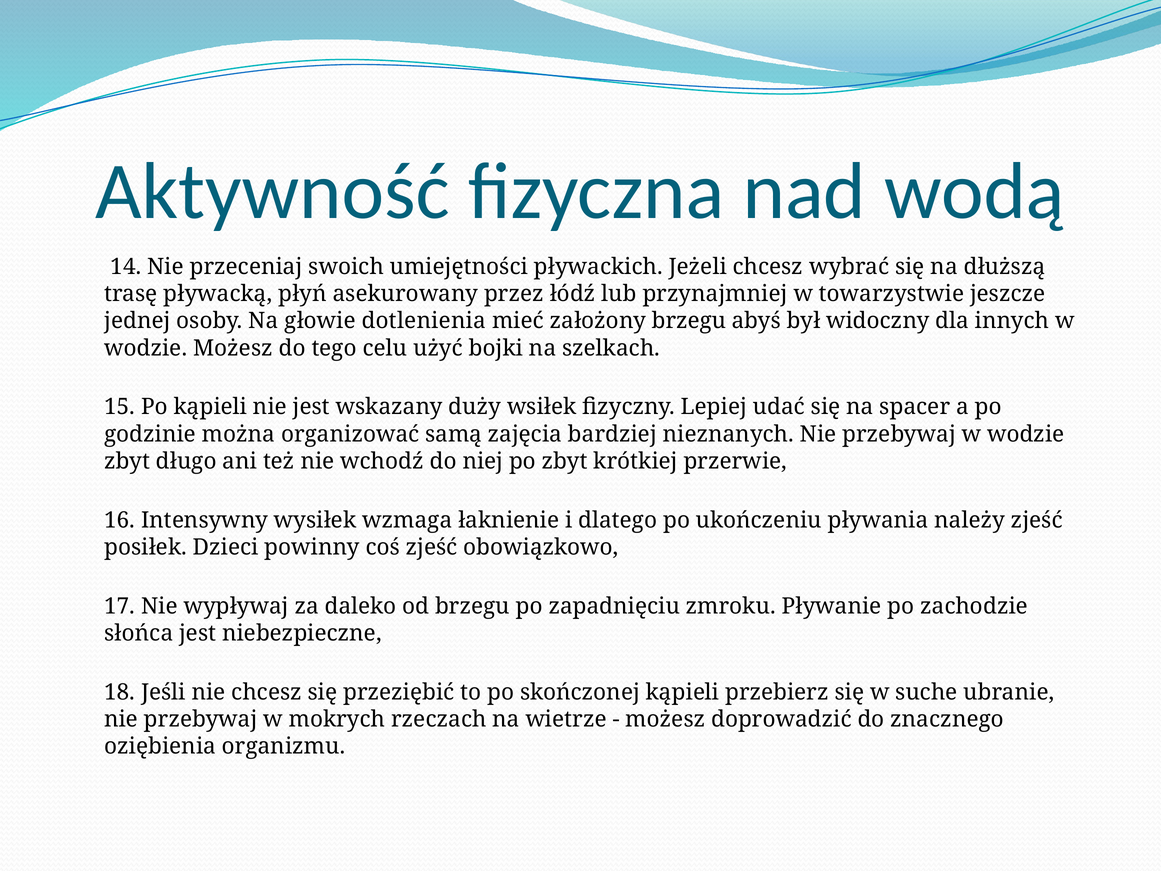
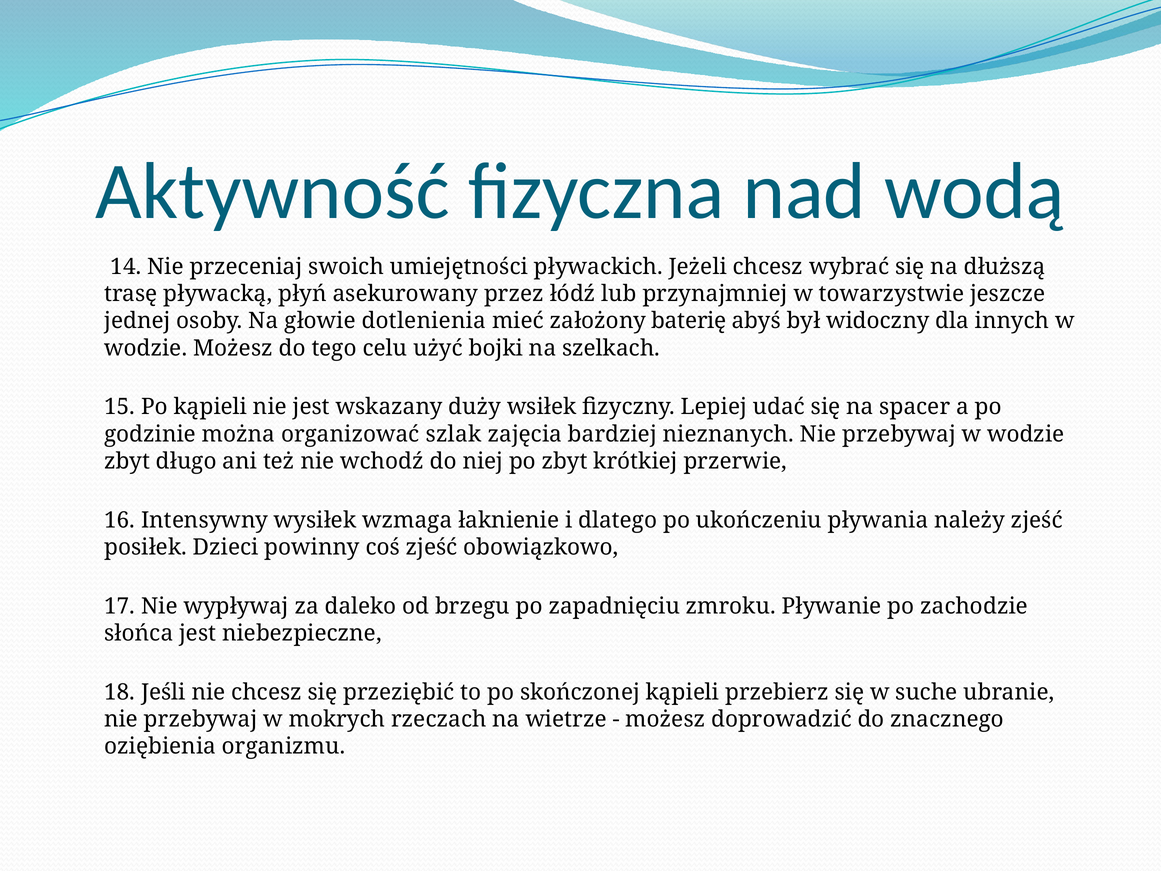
założony brzegu: brzegu -> baterię (689, 321)
samą: samą -> szlak (454, 434)
